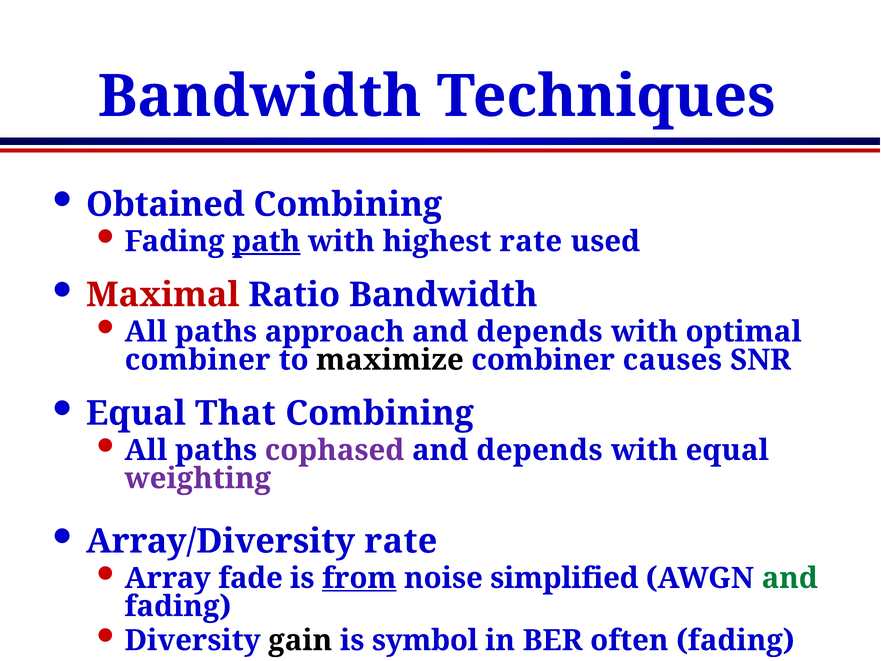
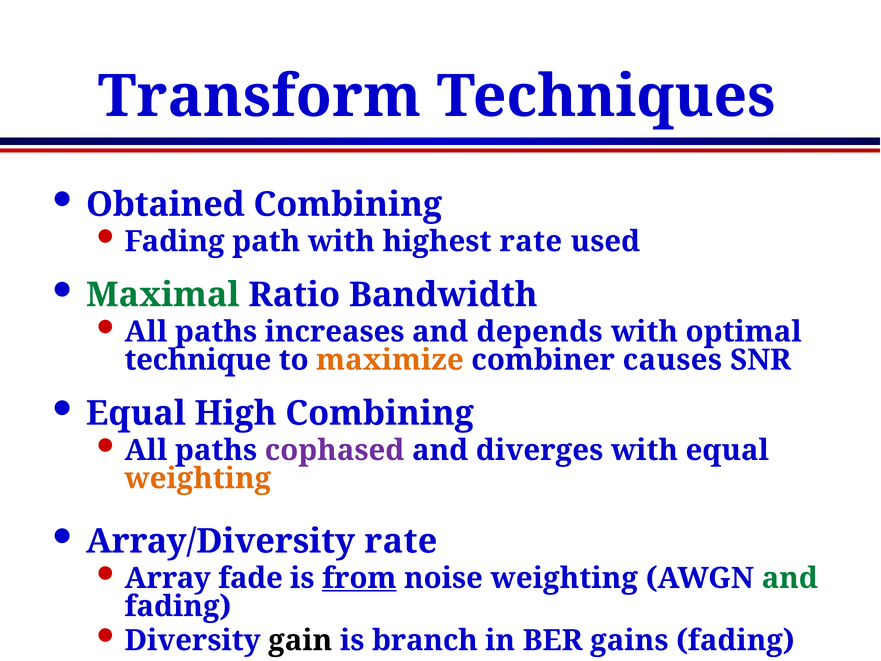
Bandwidth: Bandwidth -> Transform (259, 97)
path underline: present -> none (266, 241)
Maximal colour: red -> green (163, 295)
approach: approach -> increases (335, 332)
combiner: combiner -> technique (198, 360)
maximize colour: black -> orange (390, 360)
That: That -> High (236, 413)
depends: depends -> diverges (540, 450)
weighting colour: purple -> orange (198, 478)
noise simplified: simplified -> weighting (564, 578)
symbol: symbol -> branch (425, 640)
often: often -> gains (629, 640)
